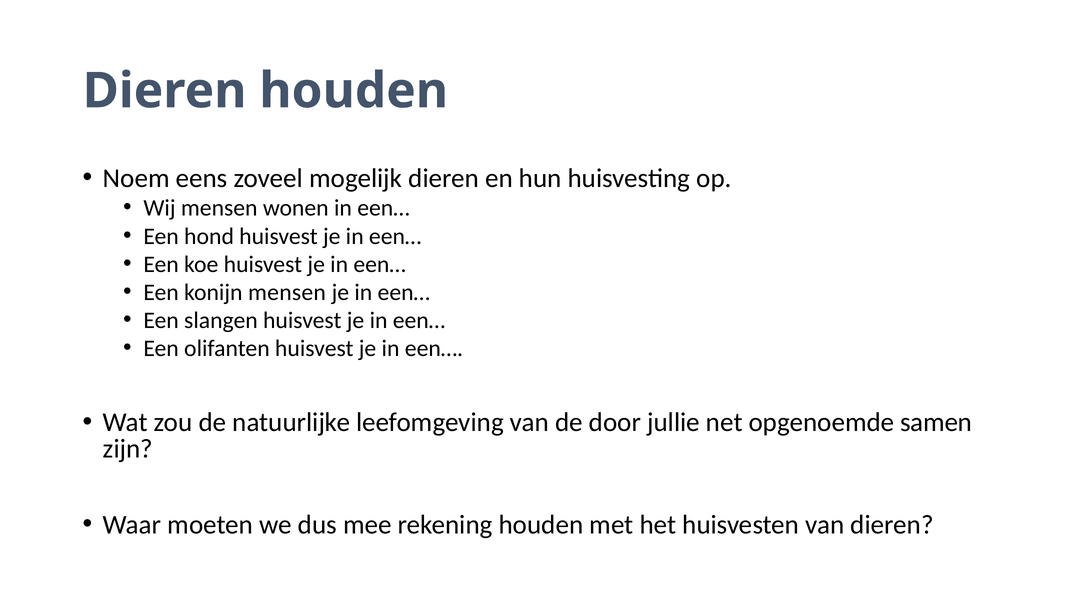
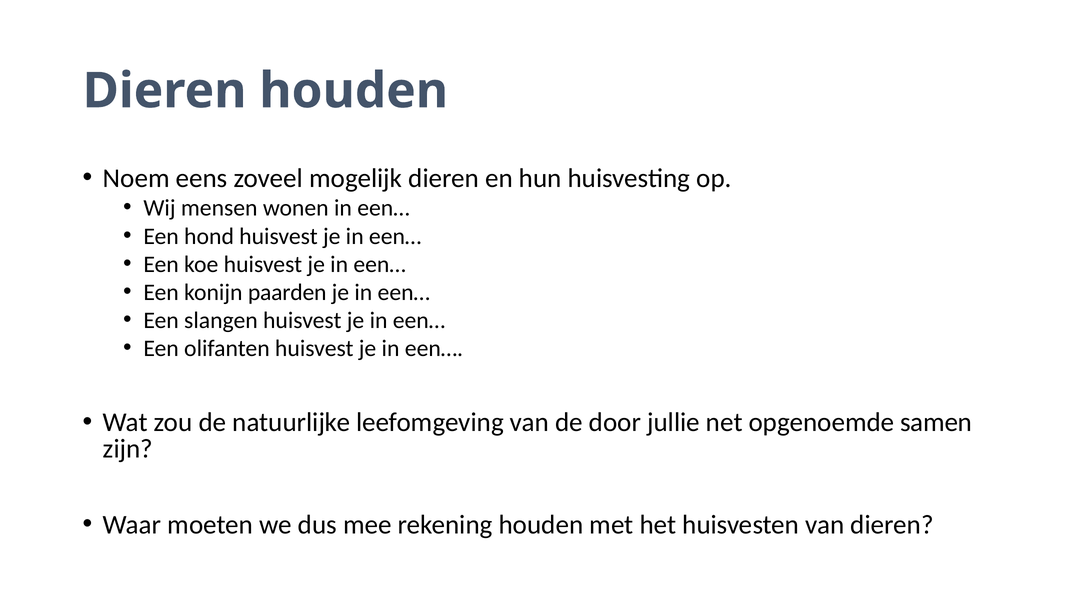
konijn mensen: mensen -> paarden (287, 292)
